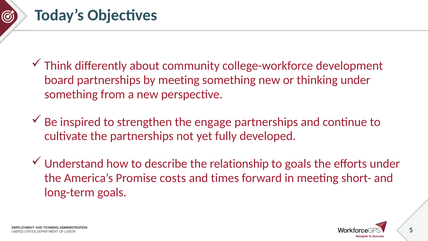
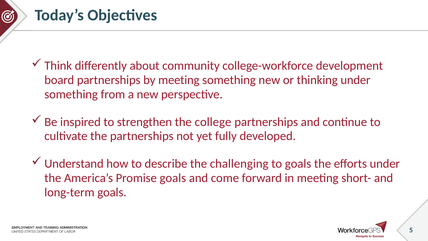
engage: engage -> college (213, 122)
relationship: relationship -> challenging (239, 164)
Promise costs: costs -> goals (173, 178)
times: times -> come (225, 178)
